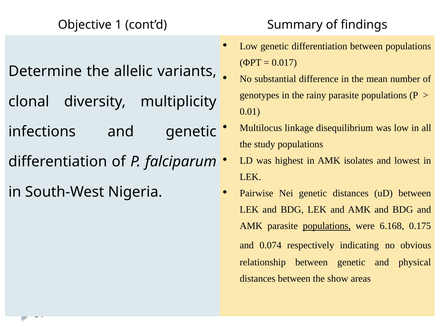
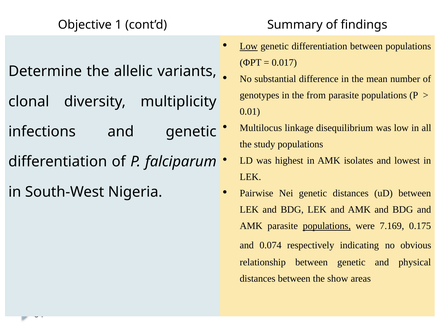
Low underline: none -> present (249, 46)
rainy: rainy -> from (316, 95)
6.168: 6.168 -> 7.169 (392, 226)
